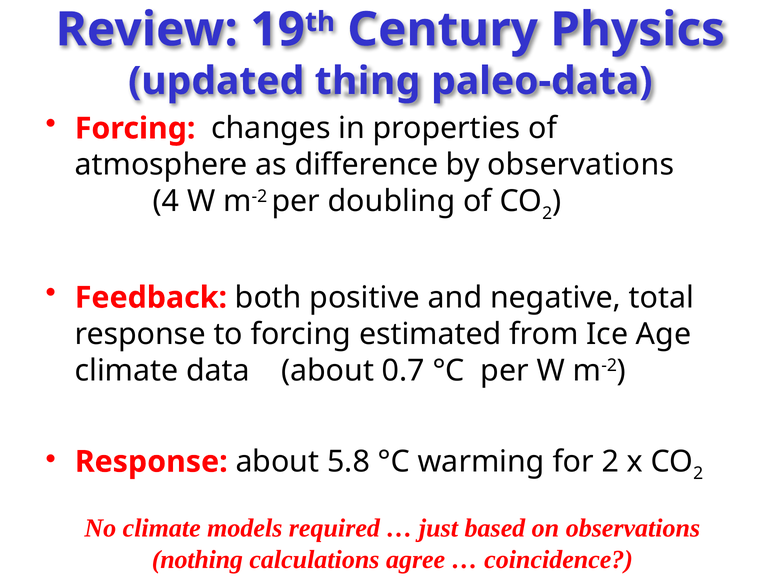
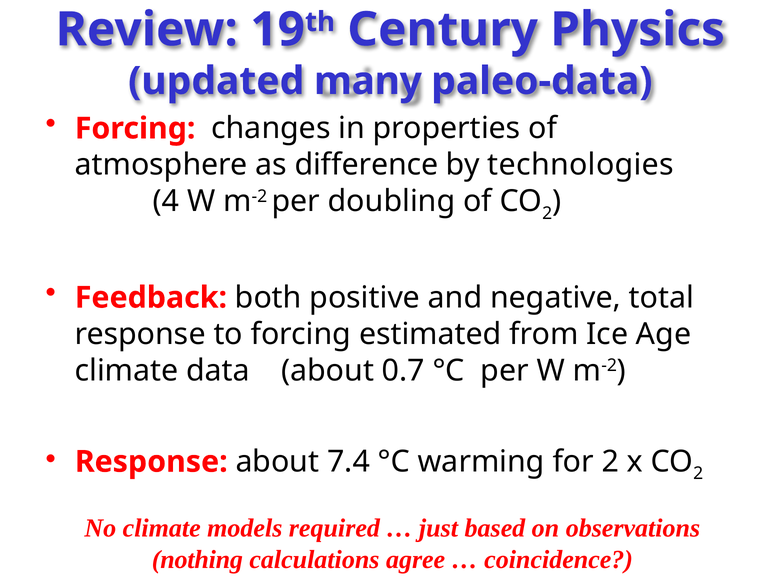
thing: thing -> many (368, 81)
by observations: observations -> technologies (581, 165)
5.8: 5.8 -> 7.4 (348, 462)
